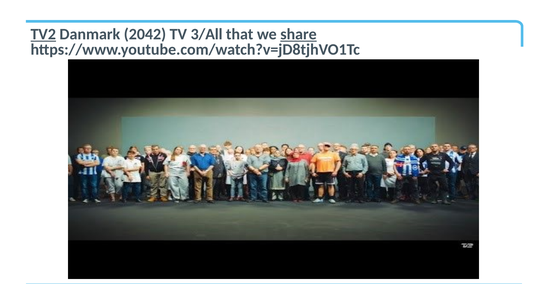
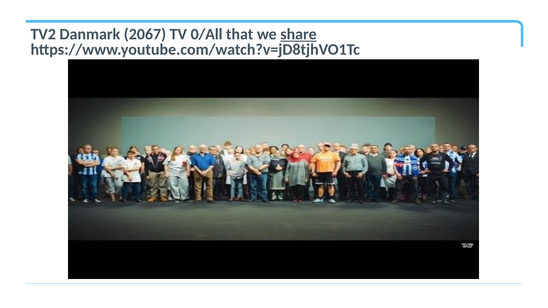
TV2 underline: present -> none (43, 34)
2042: 2042 -> 2067 (145, 34)
3/All: 3/All -> 0/All (207, 34)
